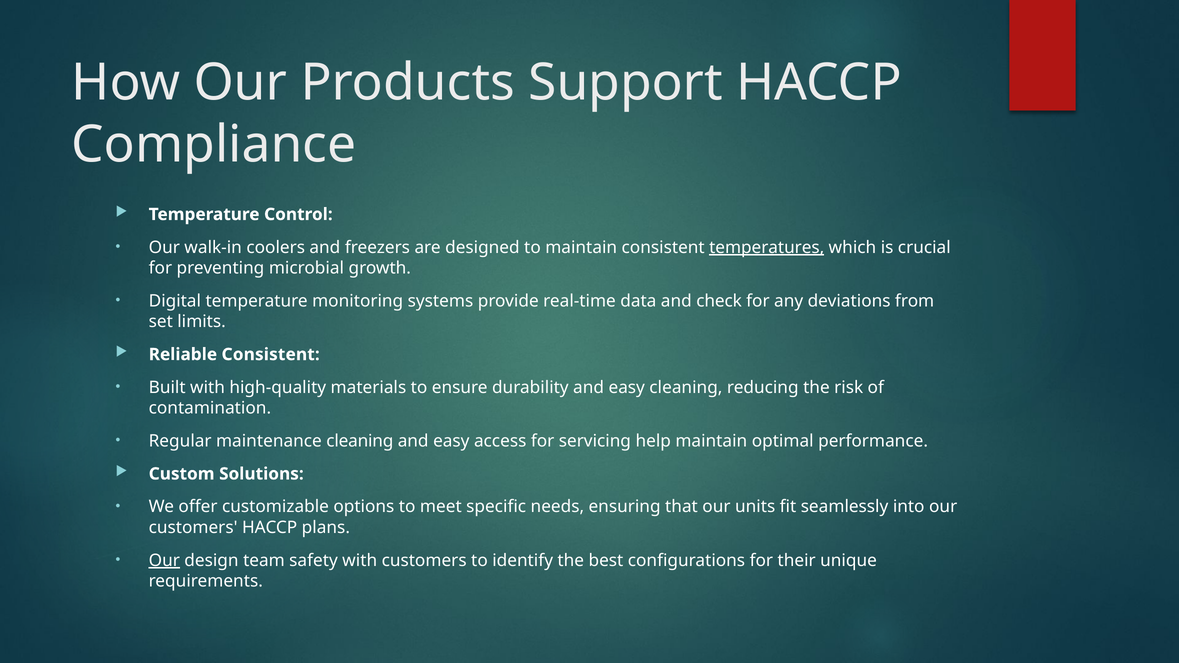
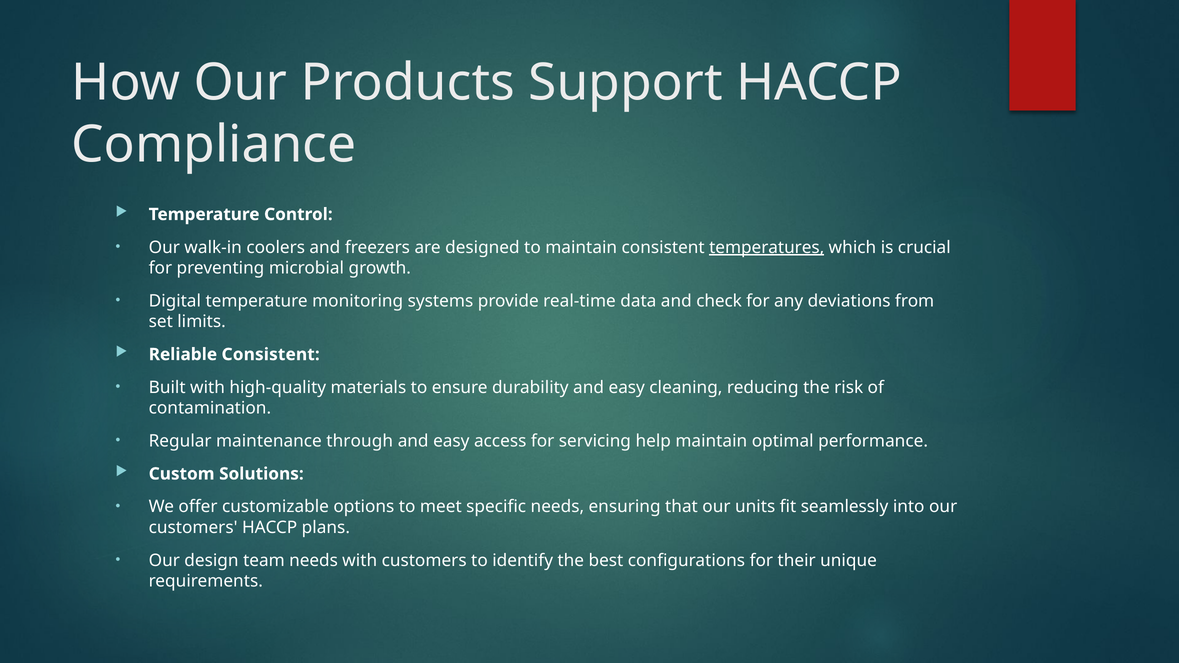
maintenance cleaning: cleaning -> through (360, 441)
Our underline: present -> none (164, 561)
team safety: safety -> needs (314, 561)
